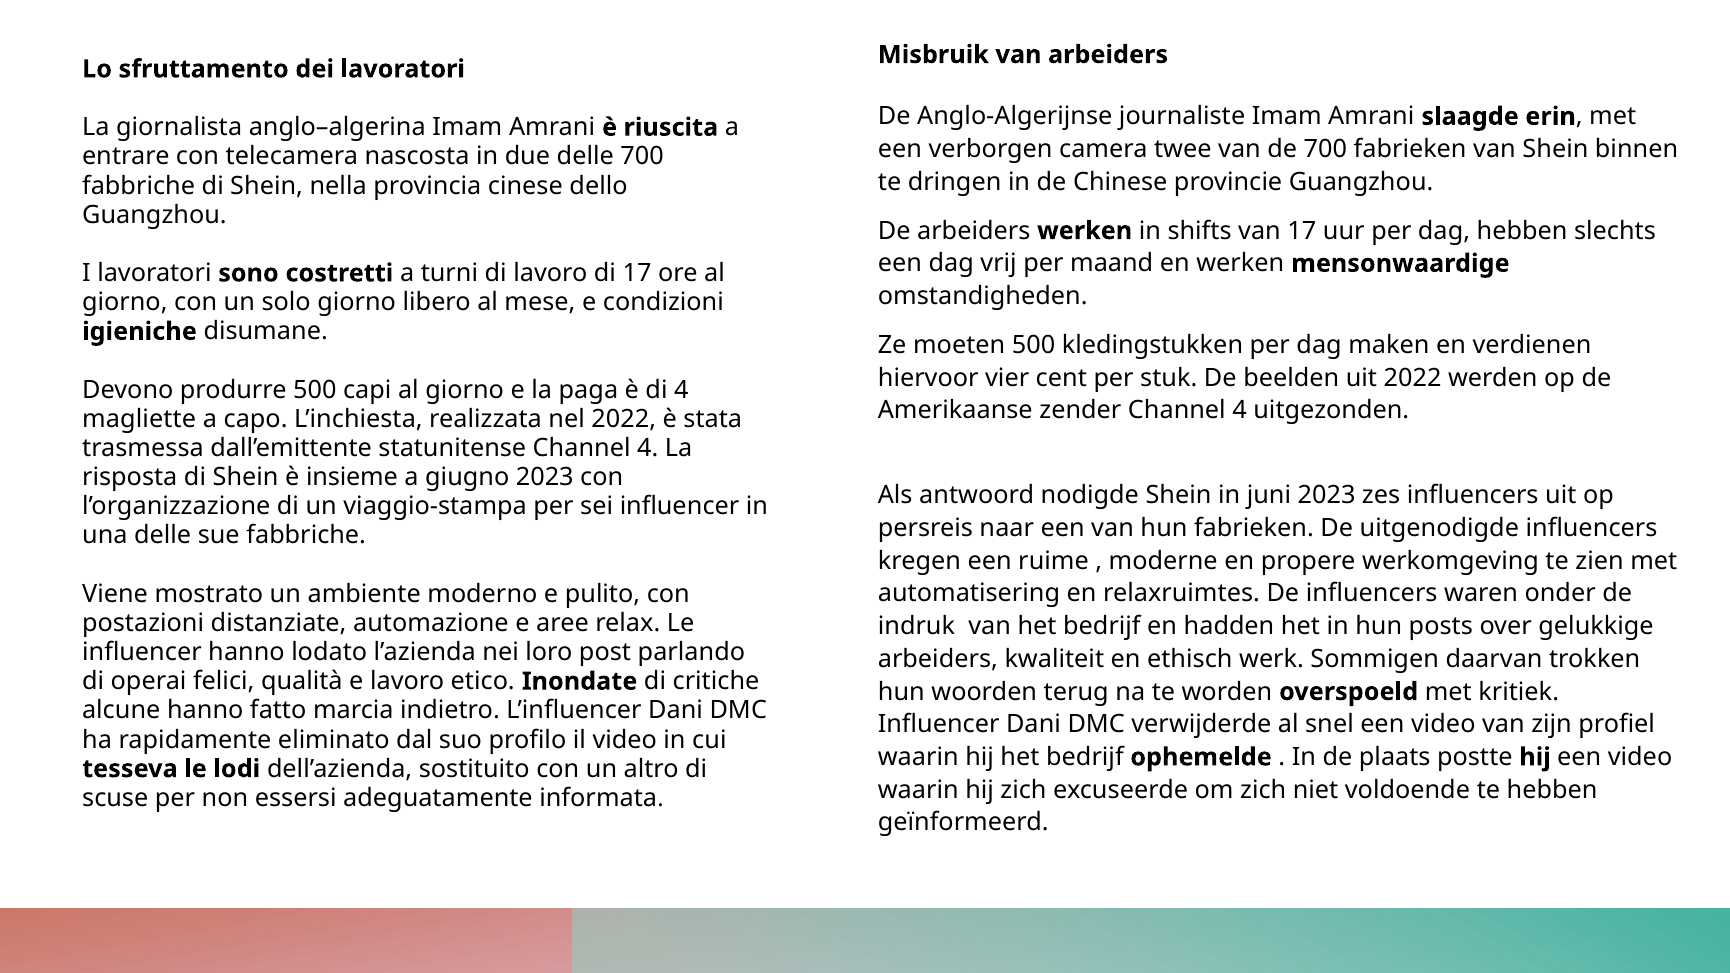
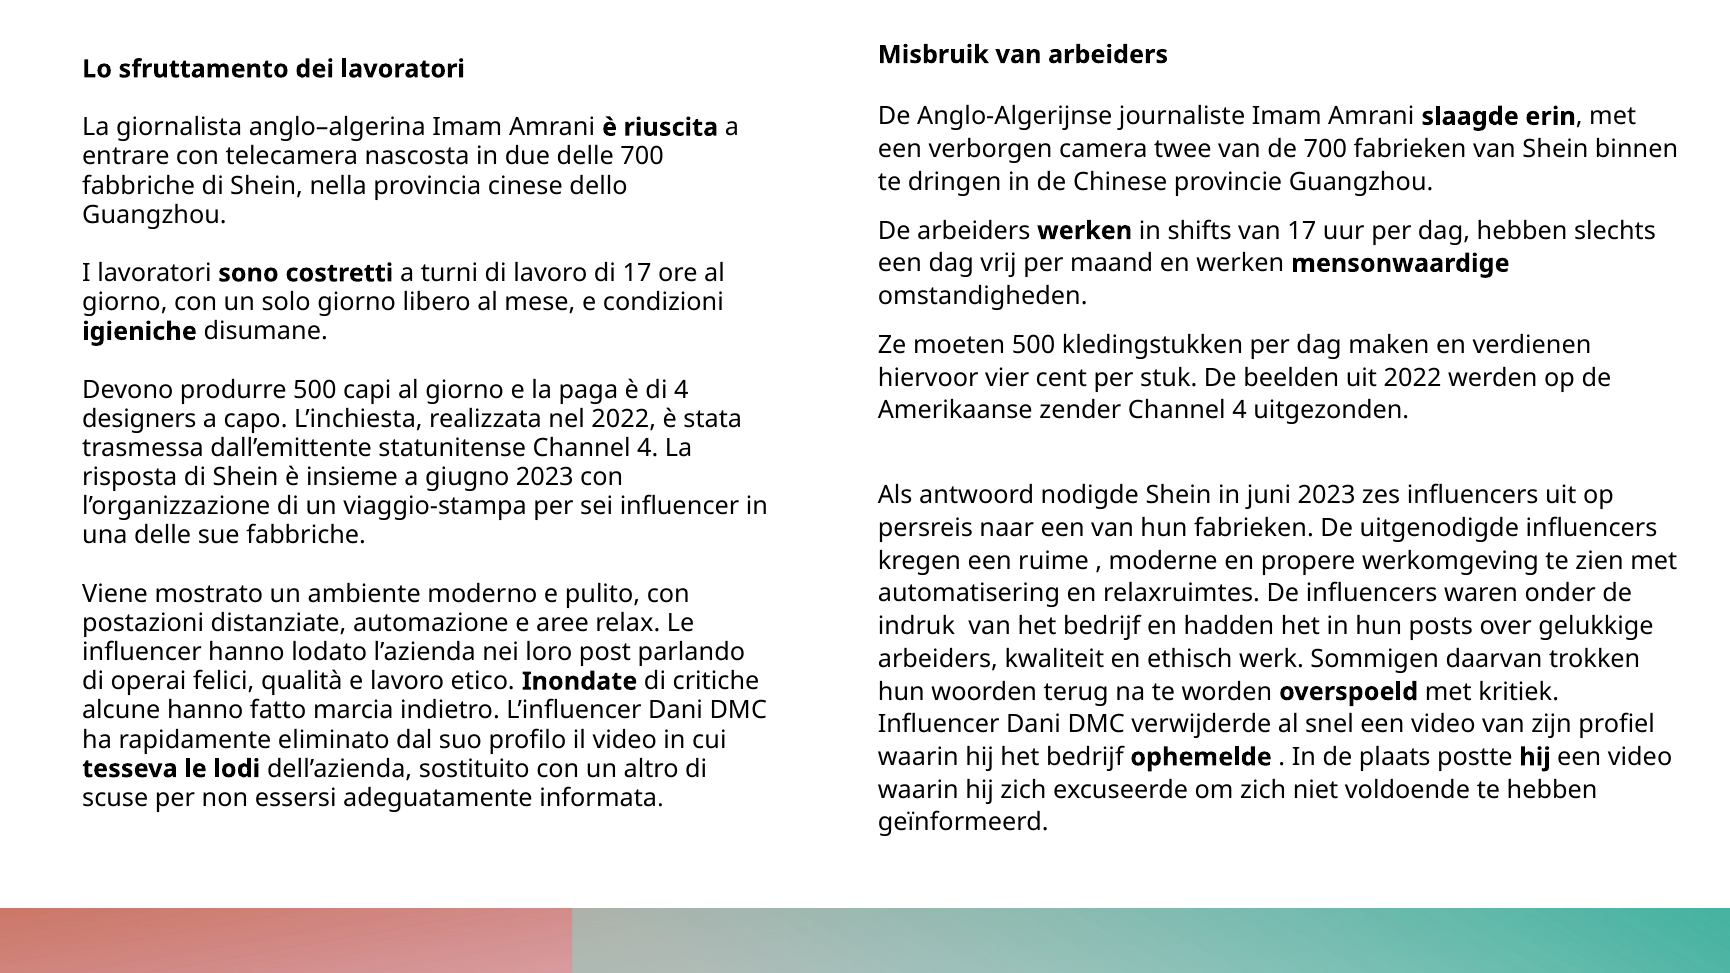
magliette: magliette -> designers (139, 419)
